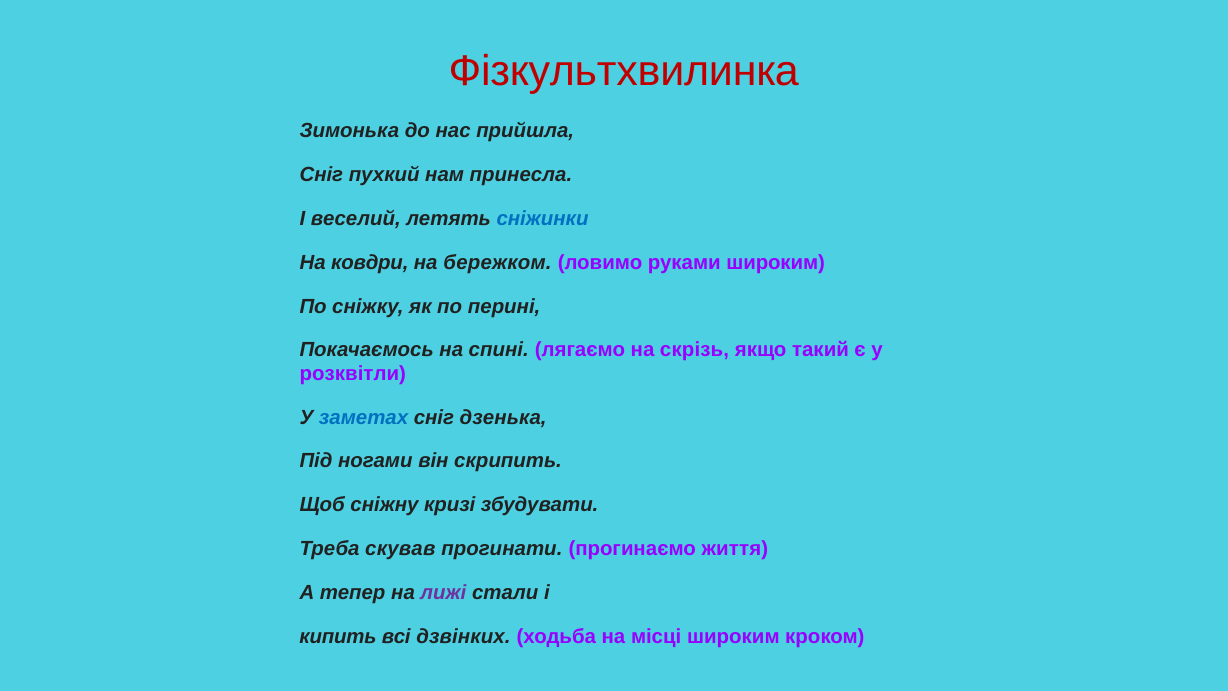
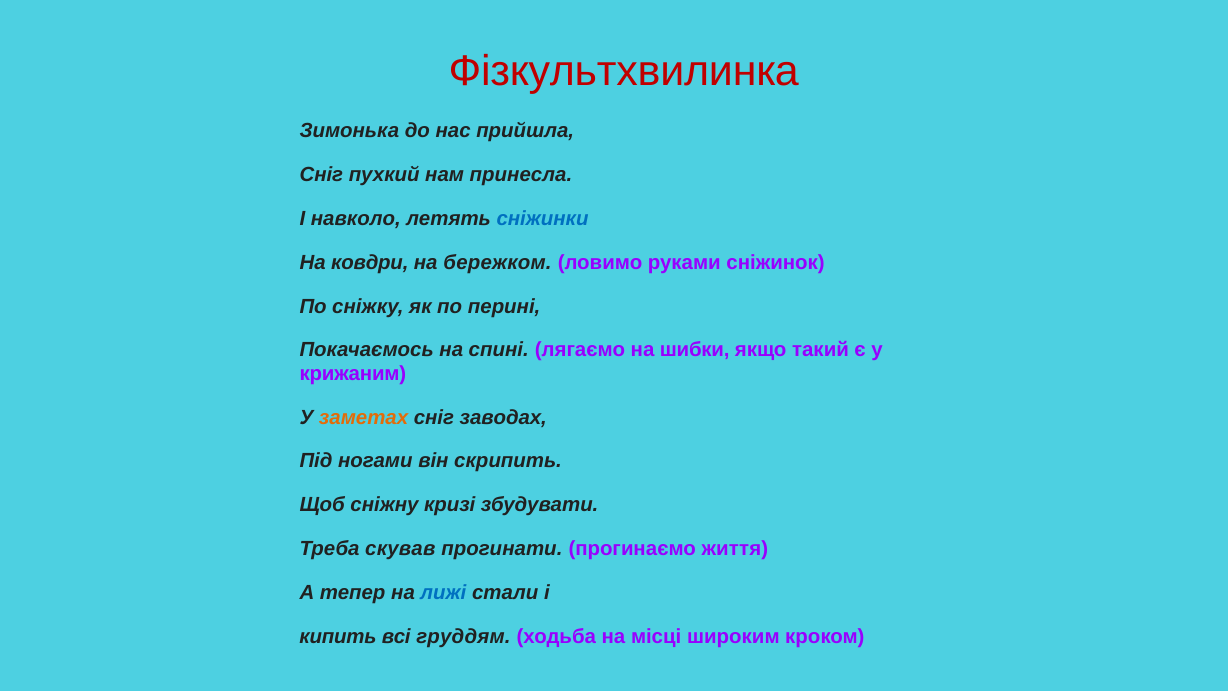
веселий: веселий -> навколо (356, 219)
руками широким: широким -> сніжинок (776, 262)
скрізь: скрізь -> шибки (695, 350)
розквітли: розквітли -> крижаним (353, 373)
заметах colour: blue -> orange (364, 417)
дзенька: дзенька -> заводах (503, 417)
лижі colour: purple -> blue (443, 592)
дзвінких: дзвінких -> груддям (463, 636)
